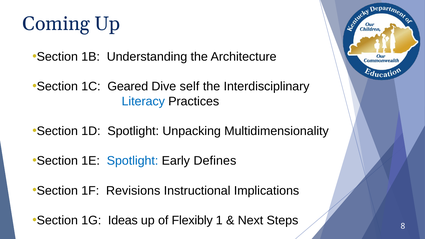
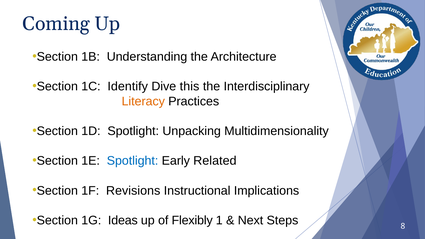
Geared: Geared -> Identify (128, 86)
self: self -> this (190, 86)
Literacy colour: blue -> orange (143, 101)
Defines: Defines -> Related (215, 161)
